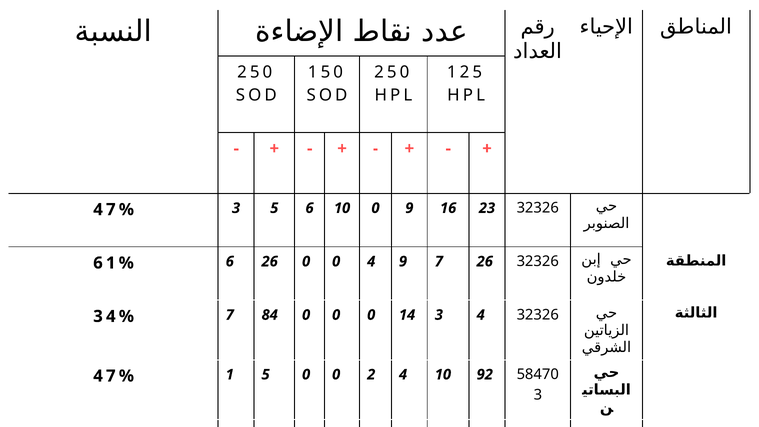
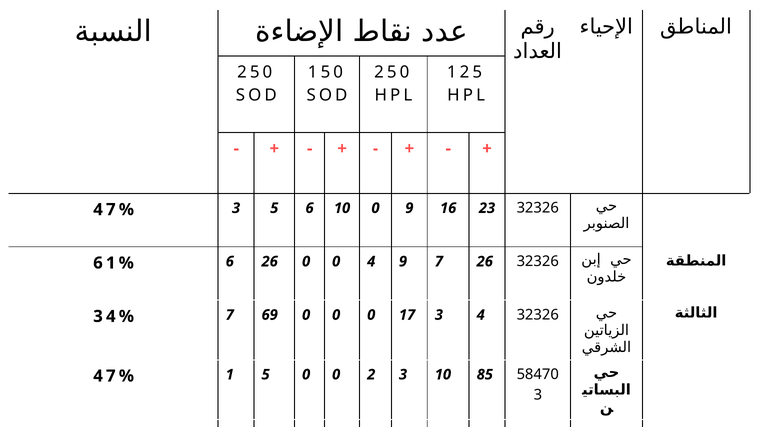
84: 84 -> 69 (270, 315)
14: 14 -> 17 (407, 315)
2 4: 4 -> 3 (403, 375)
92: 92 -> 85 (485, 375)
